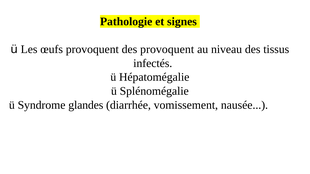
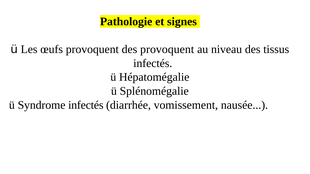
Syndrome glandes: glandes -> infectés (86, 105)
